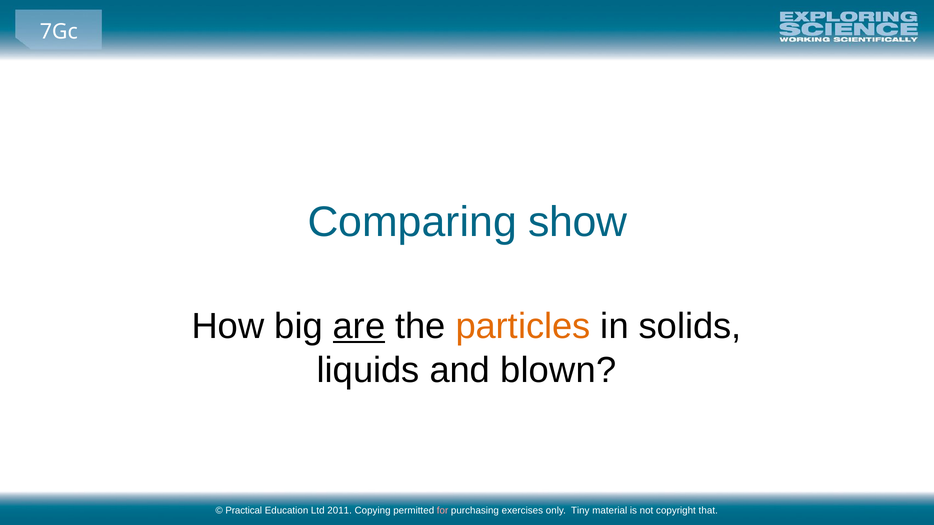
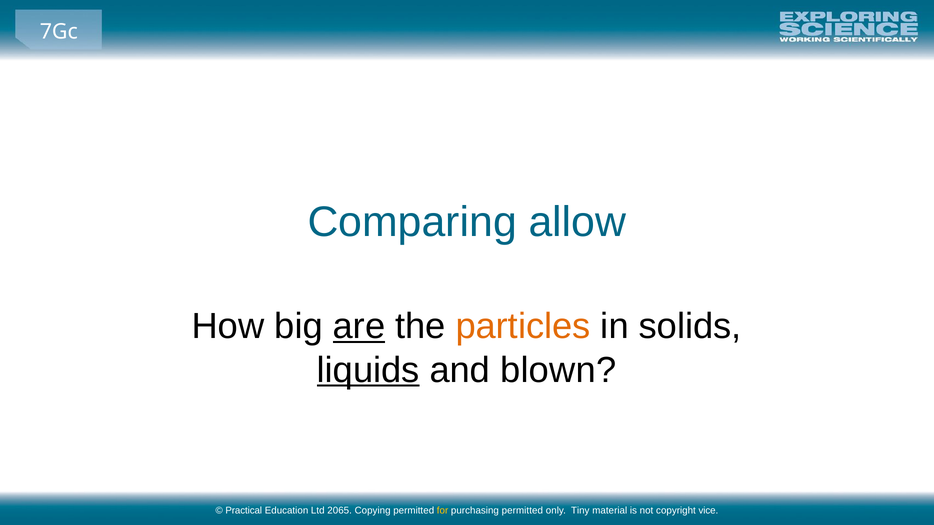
show: show -> allow (577, 222)
liquids underline: none -> present (368, 370)
2011: 2011 -> 2065 (340, 511)
for colour: pink -> yellow (443, 511)
purchasing exercises: exercises -> permitted (522, 511)
that: that -> vice (708, 511)
